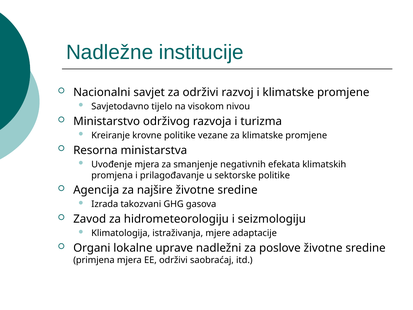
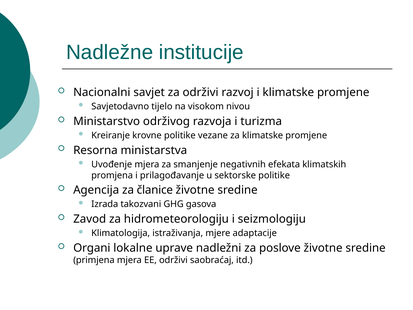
najšire: najšire -> članice (155, 190)
